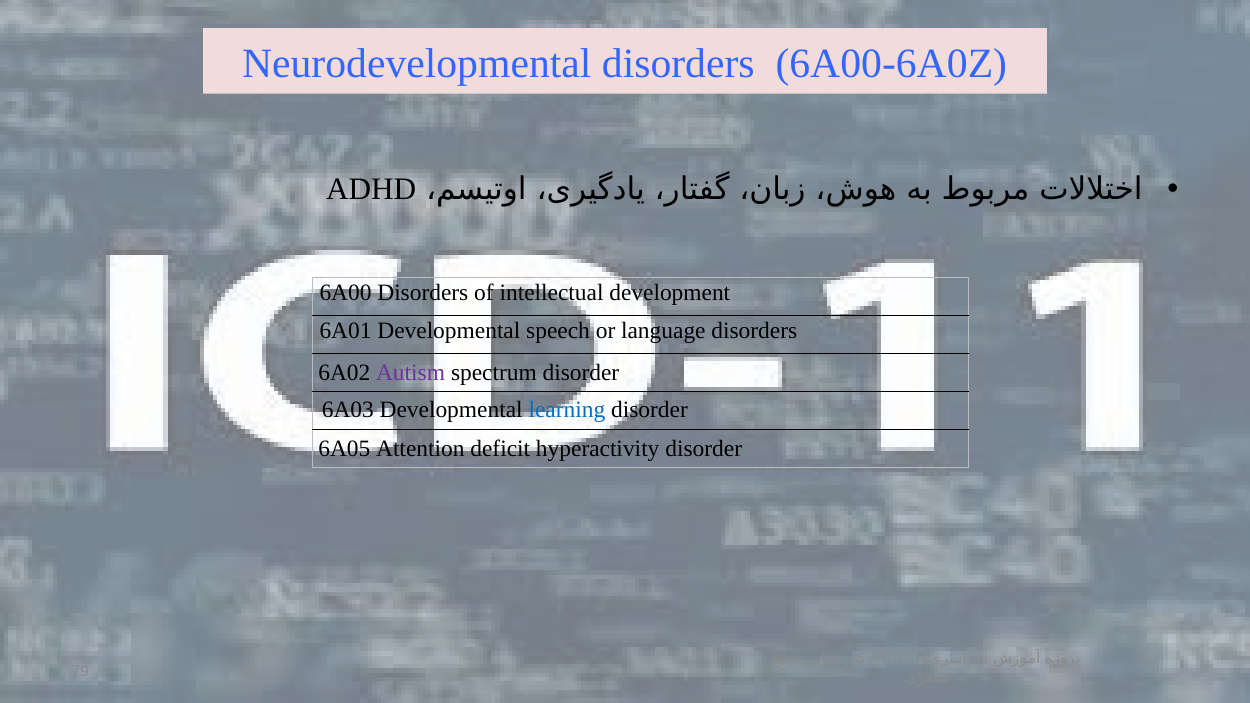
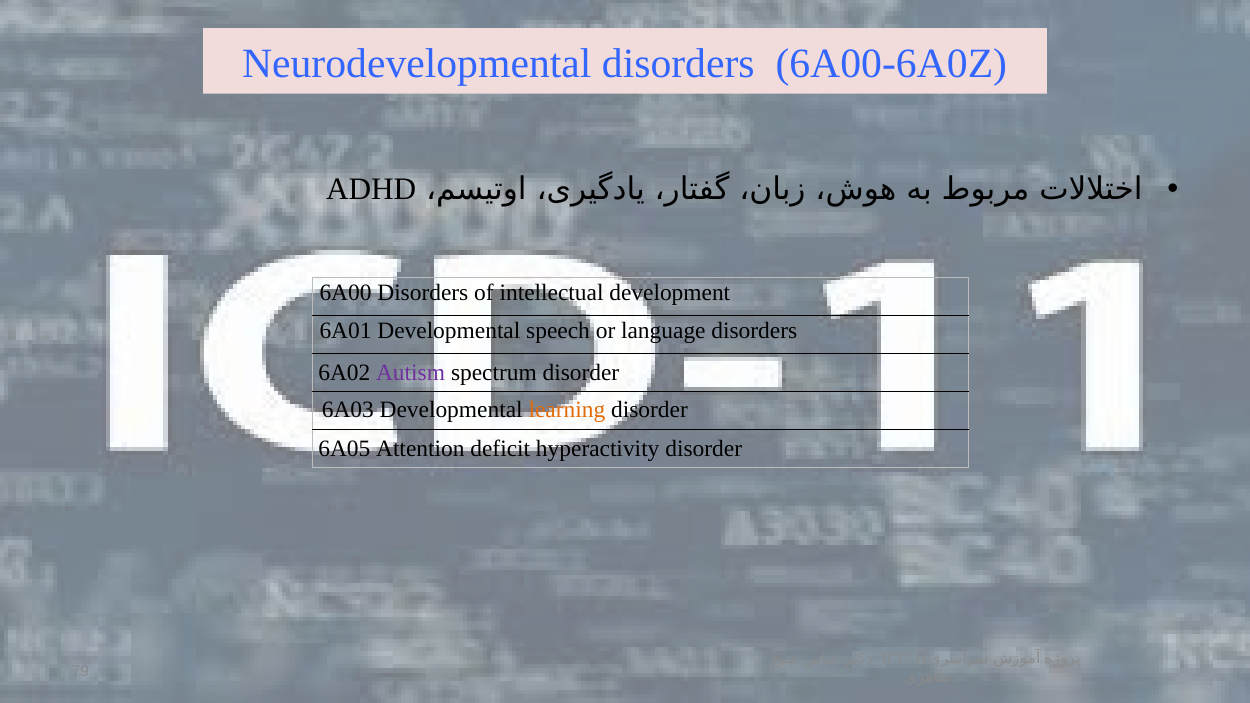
learning colour: blue -> orange (567, 410)
